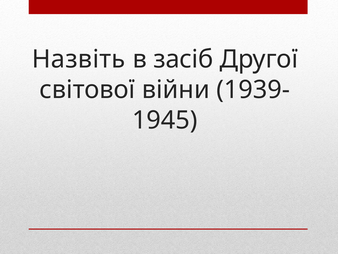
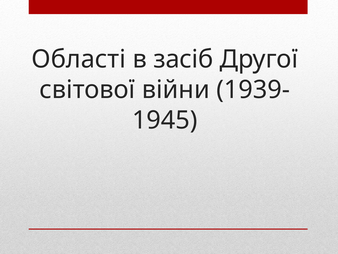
Назвіть: Назвіть -> Області (79, 59)
